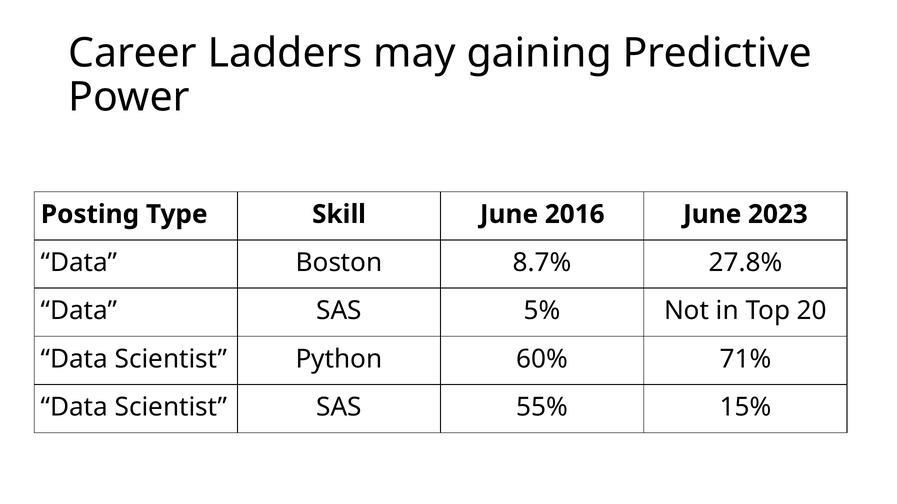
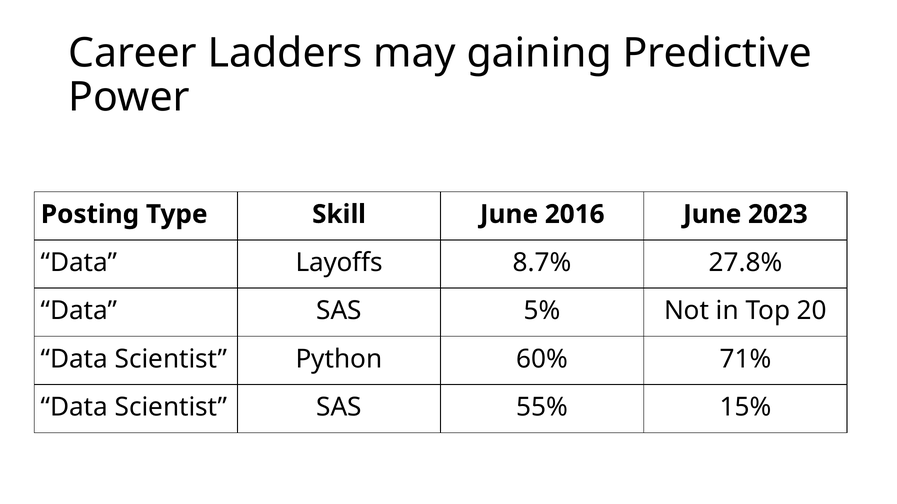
Boston: Boston -> Layoffs (339, 263)
